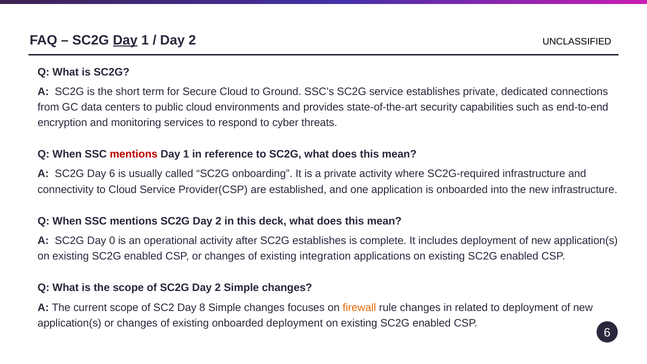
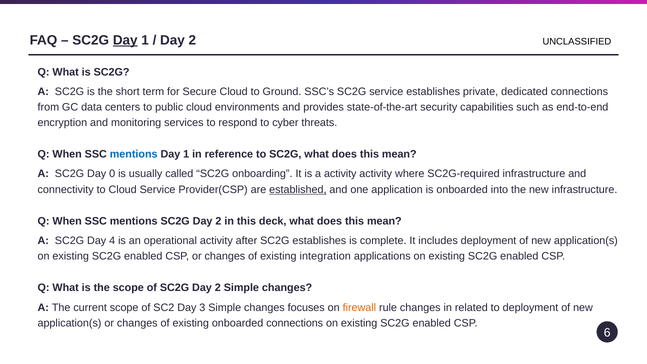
mentions colour: red -> blue (134, 154)
Day 6: 6 -> 0 (112, 174)
a private: private -> activity (340, 174)
established underline: none -> present (298, 189)
0: 0 -> 4 (112, 241)
8: 8 -> 3 (202, 307)
onboarded deployment: deployment -> connections (295, 323)
